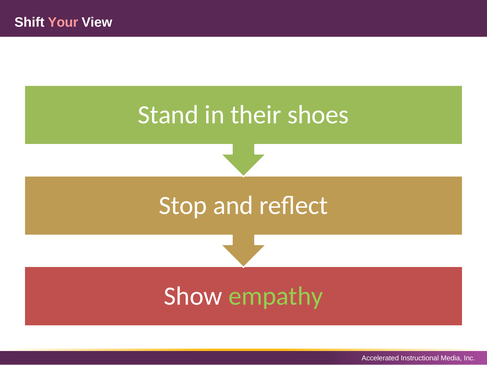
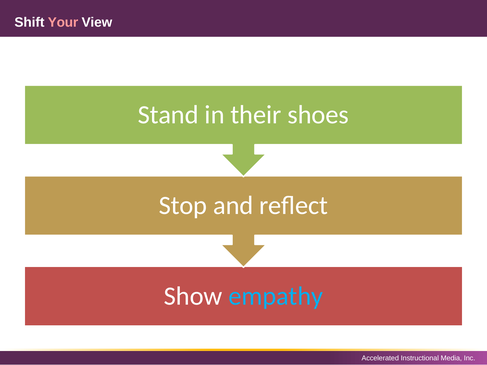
empathy colour: light green -> light blue (276, 296)
